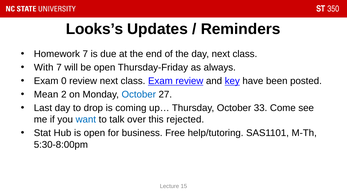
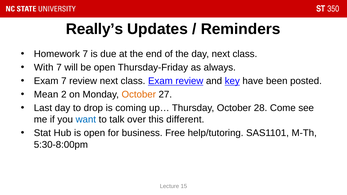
Looks’s: Looks’s -> Really’s (95, 29)
Exam 0: 0 -> 7 (64, 81)
October colour: blue -> orange (139, 95)
33: 33 -> 28 (261, 108)
rejected: rejected -> different (185, 120)
